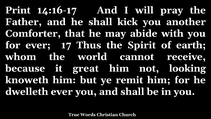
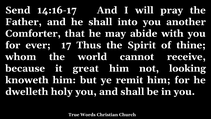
Print: Print -> Send (18, 10)
kick: kick -> into (128, 22)
earth: earth -> thine (191, 45)
dwelleth ever: ever -> holy (62, 91)
